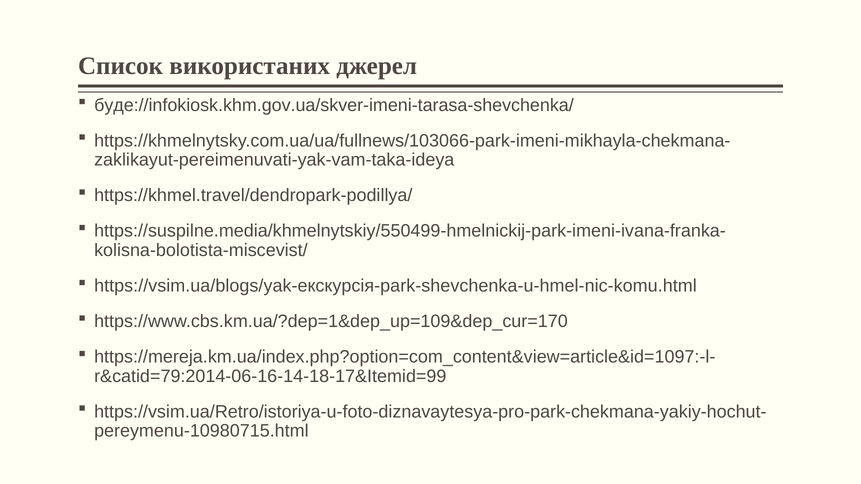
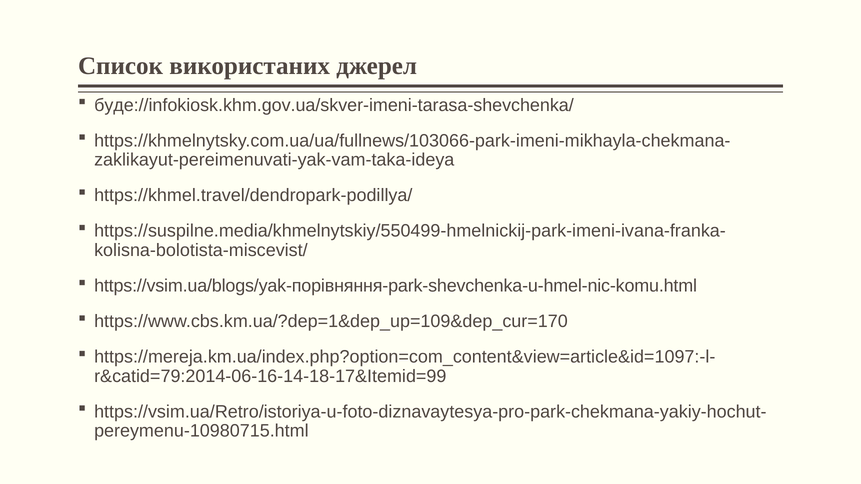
https://vsim.ua/blogs/yak-екскурсія-park-shevchenka-u-hmel-nic-komu.html: https://vsim.ua/blogs/yak-екскурсія-park-shevchenka-u-hmel-nic-komu.html -> https://vsim.ua/blogs/yak-порівняння-park-shevchenka-u-hmel-nic-komu.html (396, 286)
